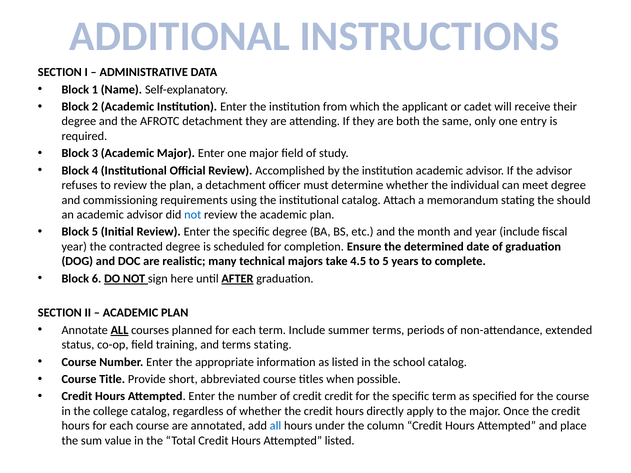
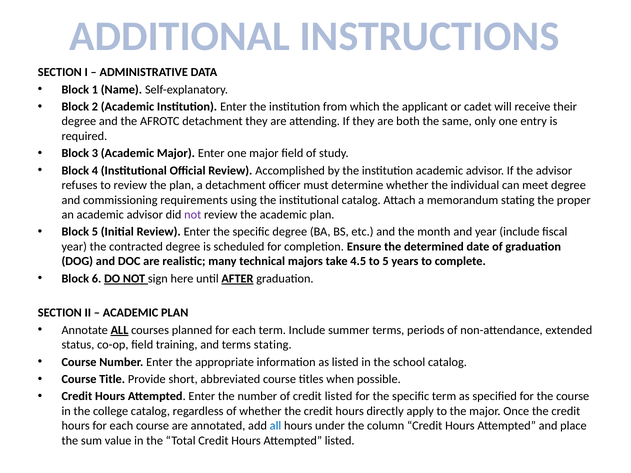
should: should -> proper (574, 200)
not colour: blue -> purple (193, 215)
credit credit: credit -> listed (339, 397)
